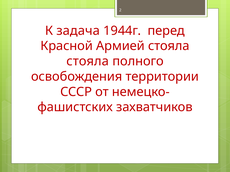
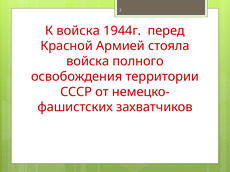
К задача: задача -> войска (78, 31)
стояла: стояла -> войска (88, 61)
